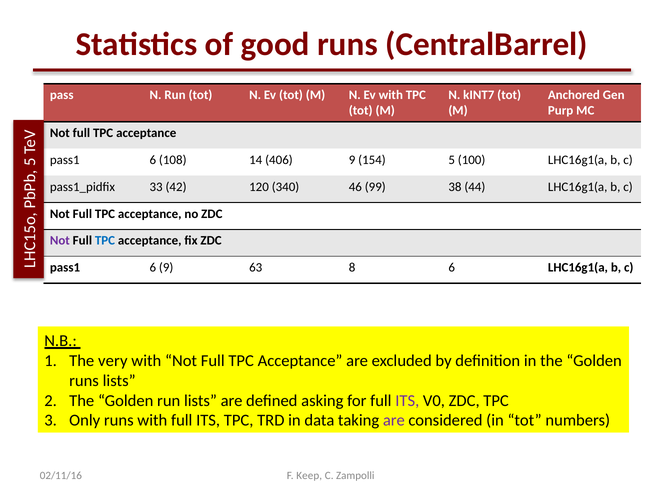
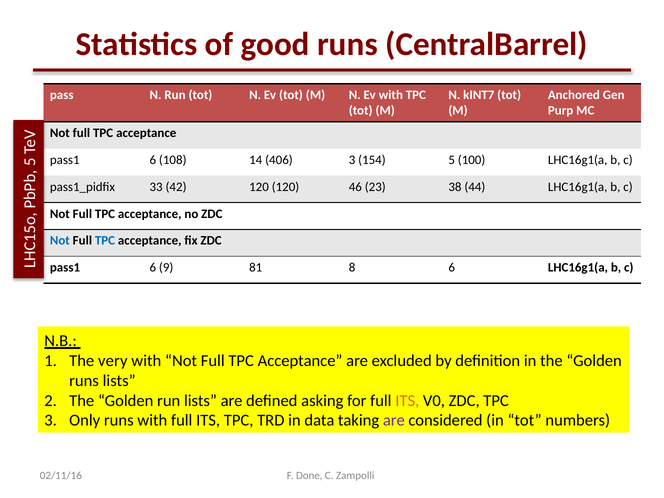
406 9: 9 -> 3 (352, 160)
120 340: 340 -> 120 (285, 187)
99: 99 -> 23 (375, 187)
Not colour: purple -> blue (60, 241)
63: 63 -> 81 (256, 268)
ITS colour: purple -> orange (407, 401)
Keep: Keep -> Done (309, 475)
